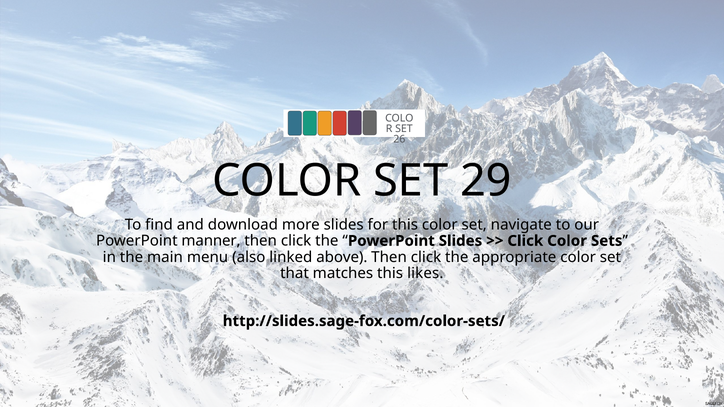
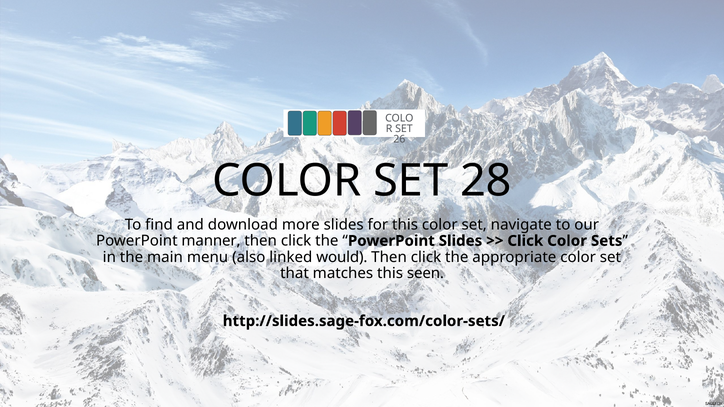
29: 29 -> 28 (486, 181)
above: above -> would (342, 257)
likes: likes -> seen (425, 274)
